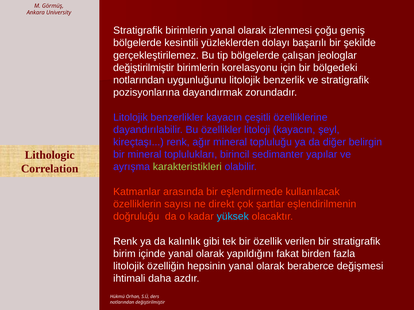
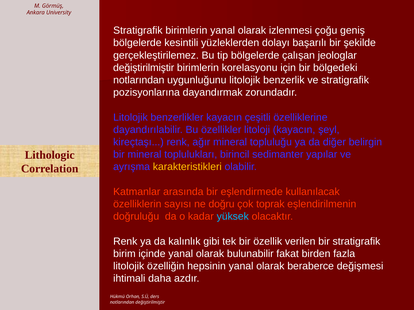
karakteristikleri colour: light green -> yellow (187, 167)
direkt: direkt -> doğru (222, 204)
şartlar: şartlar -> toprak (270, 204)
yapıldığını: yapıldığını -> bulunabilir (250, 254)
